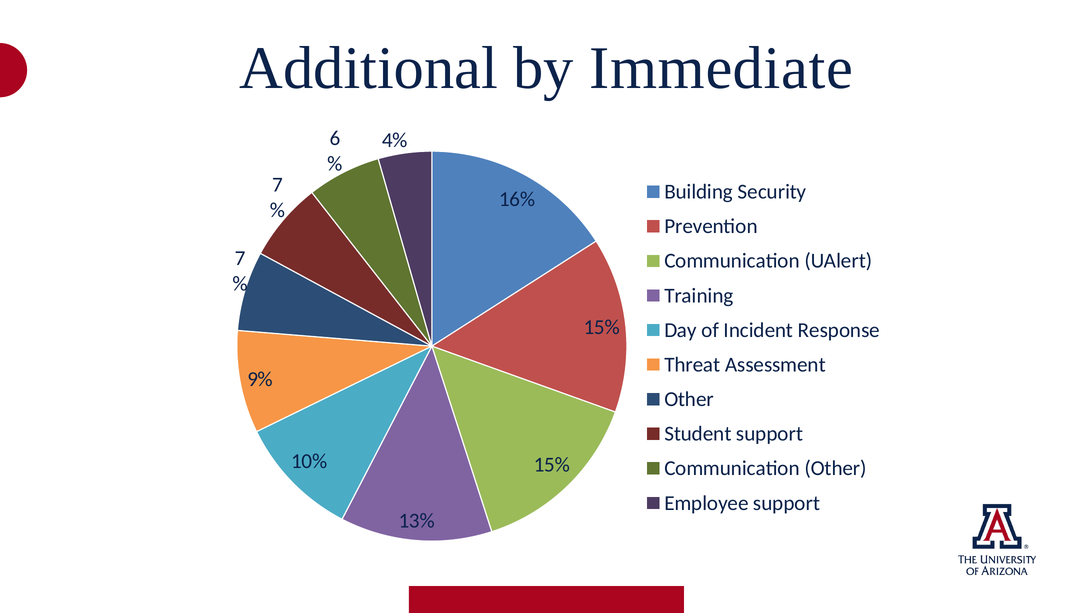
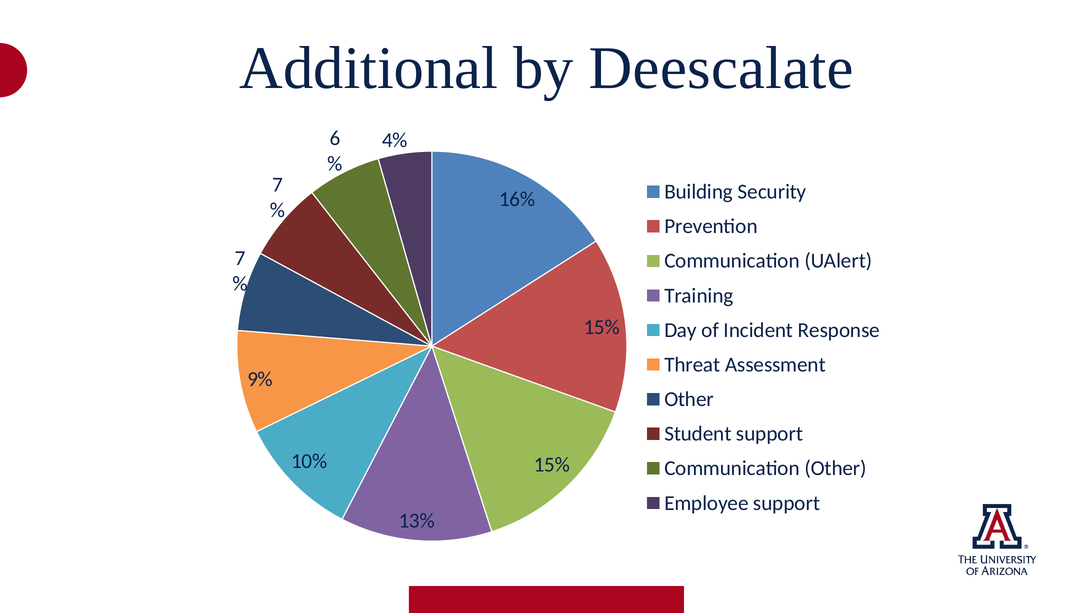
Immediate: Immediate -> Deescalate (721, 68)
